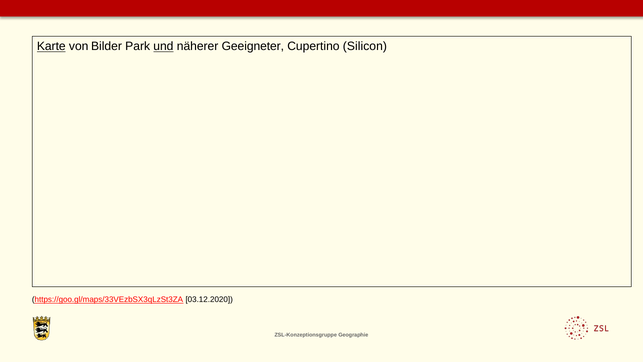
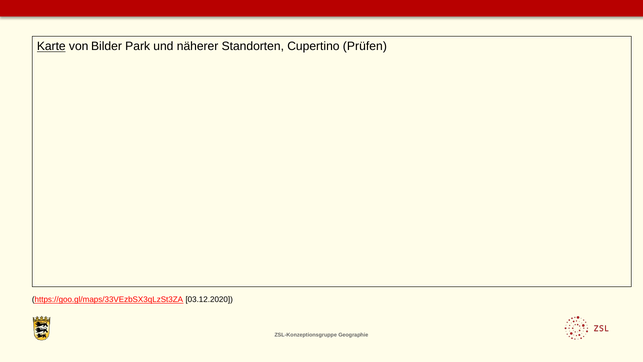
und underline: present -> none (163, 46)
Geeigneter: Geeigneter -> Standorten (253, 46)
Silicon: Silicon -> Prüfen (365, 46)
